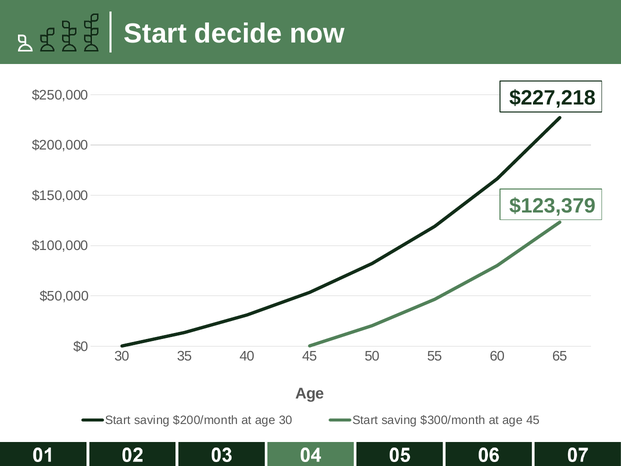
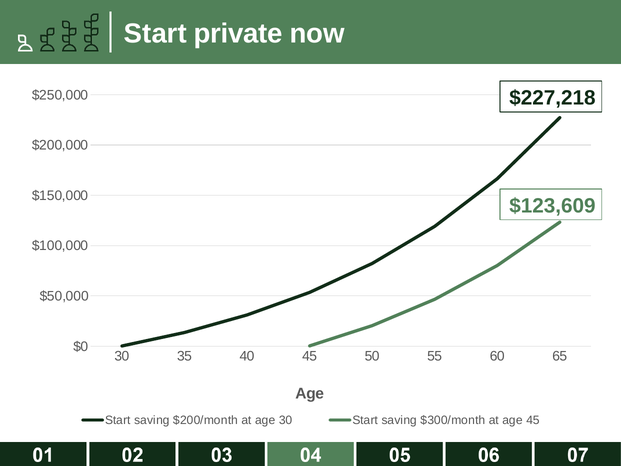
decide: decide -> private (238, 33)
$123,379: $123,379 -> $123,609 (552, 206)
